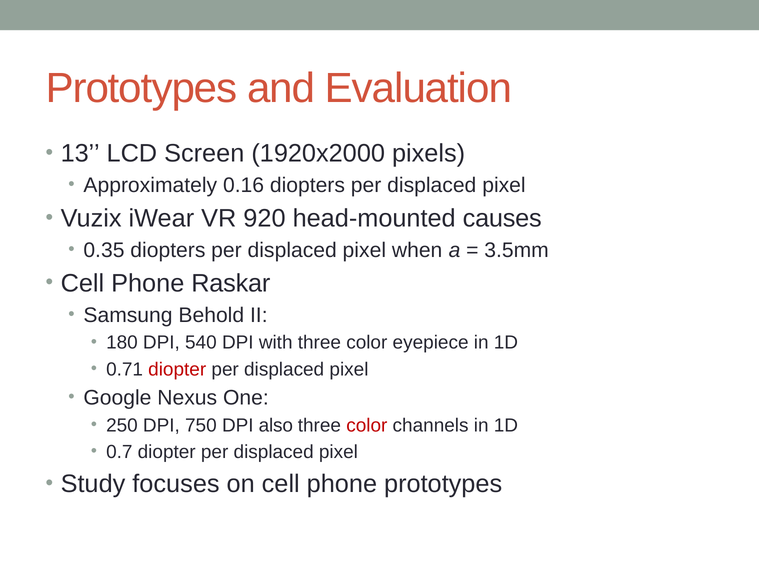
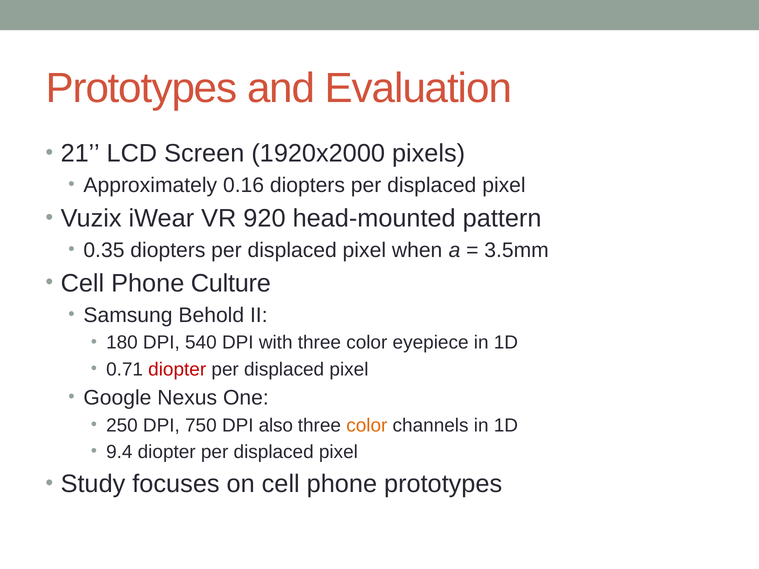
13: 13 -> 21 (80, 154)
causes: causes -> pattern (502, 219)
Raskar: Raskar -> Culture (231, 283)
color colour: red -> orange (367, 426)
0.7: 0.7 -> 9.4 (119, 452)
